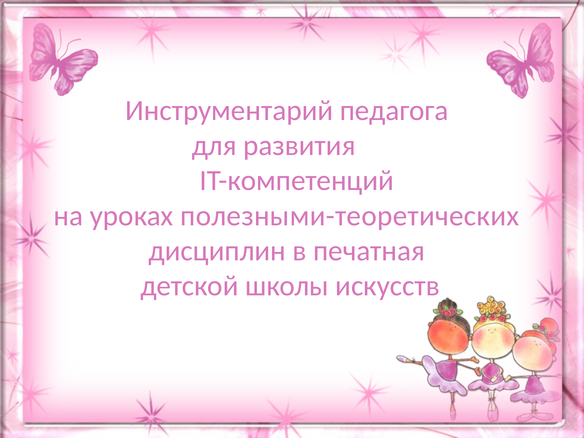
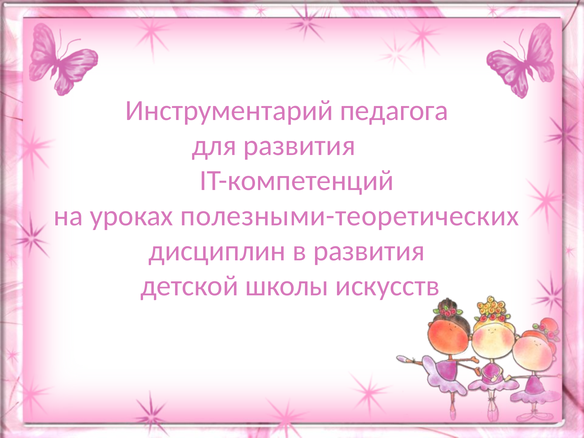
в печатная: печатная -> развития (369, 251)
